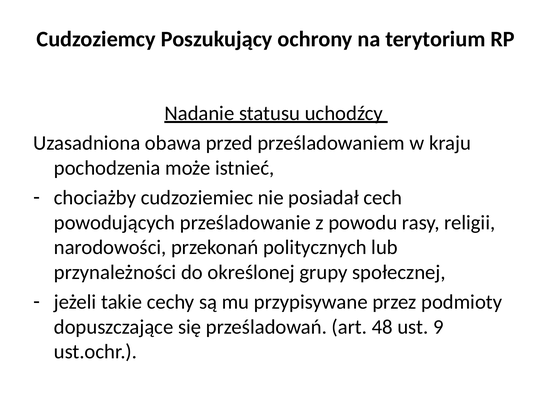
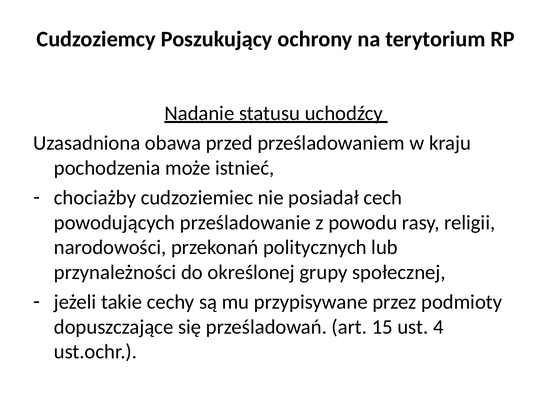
48: 48 -> 15 (382, 327)
9: 9 -> 4 (438, 327)
